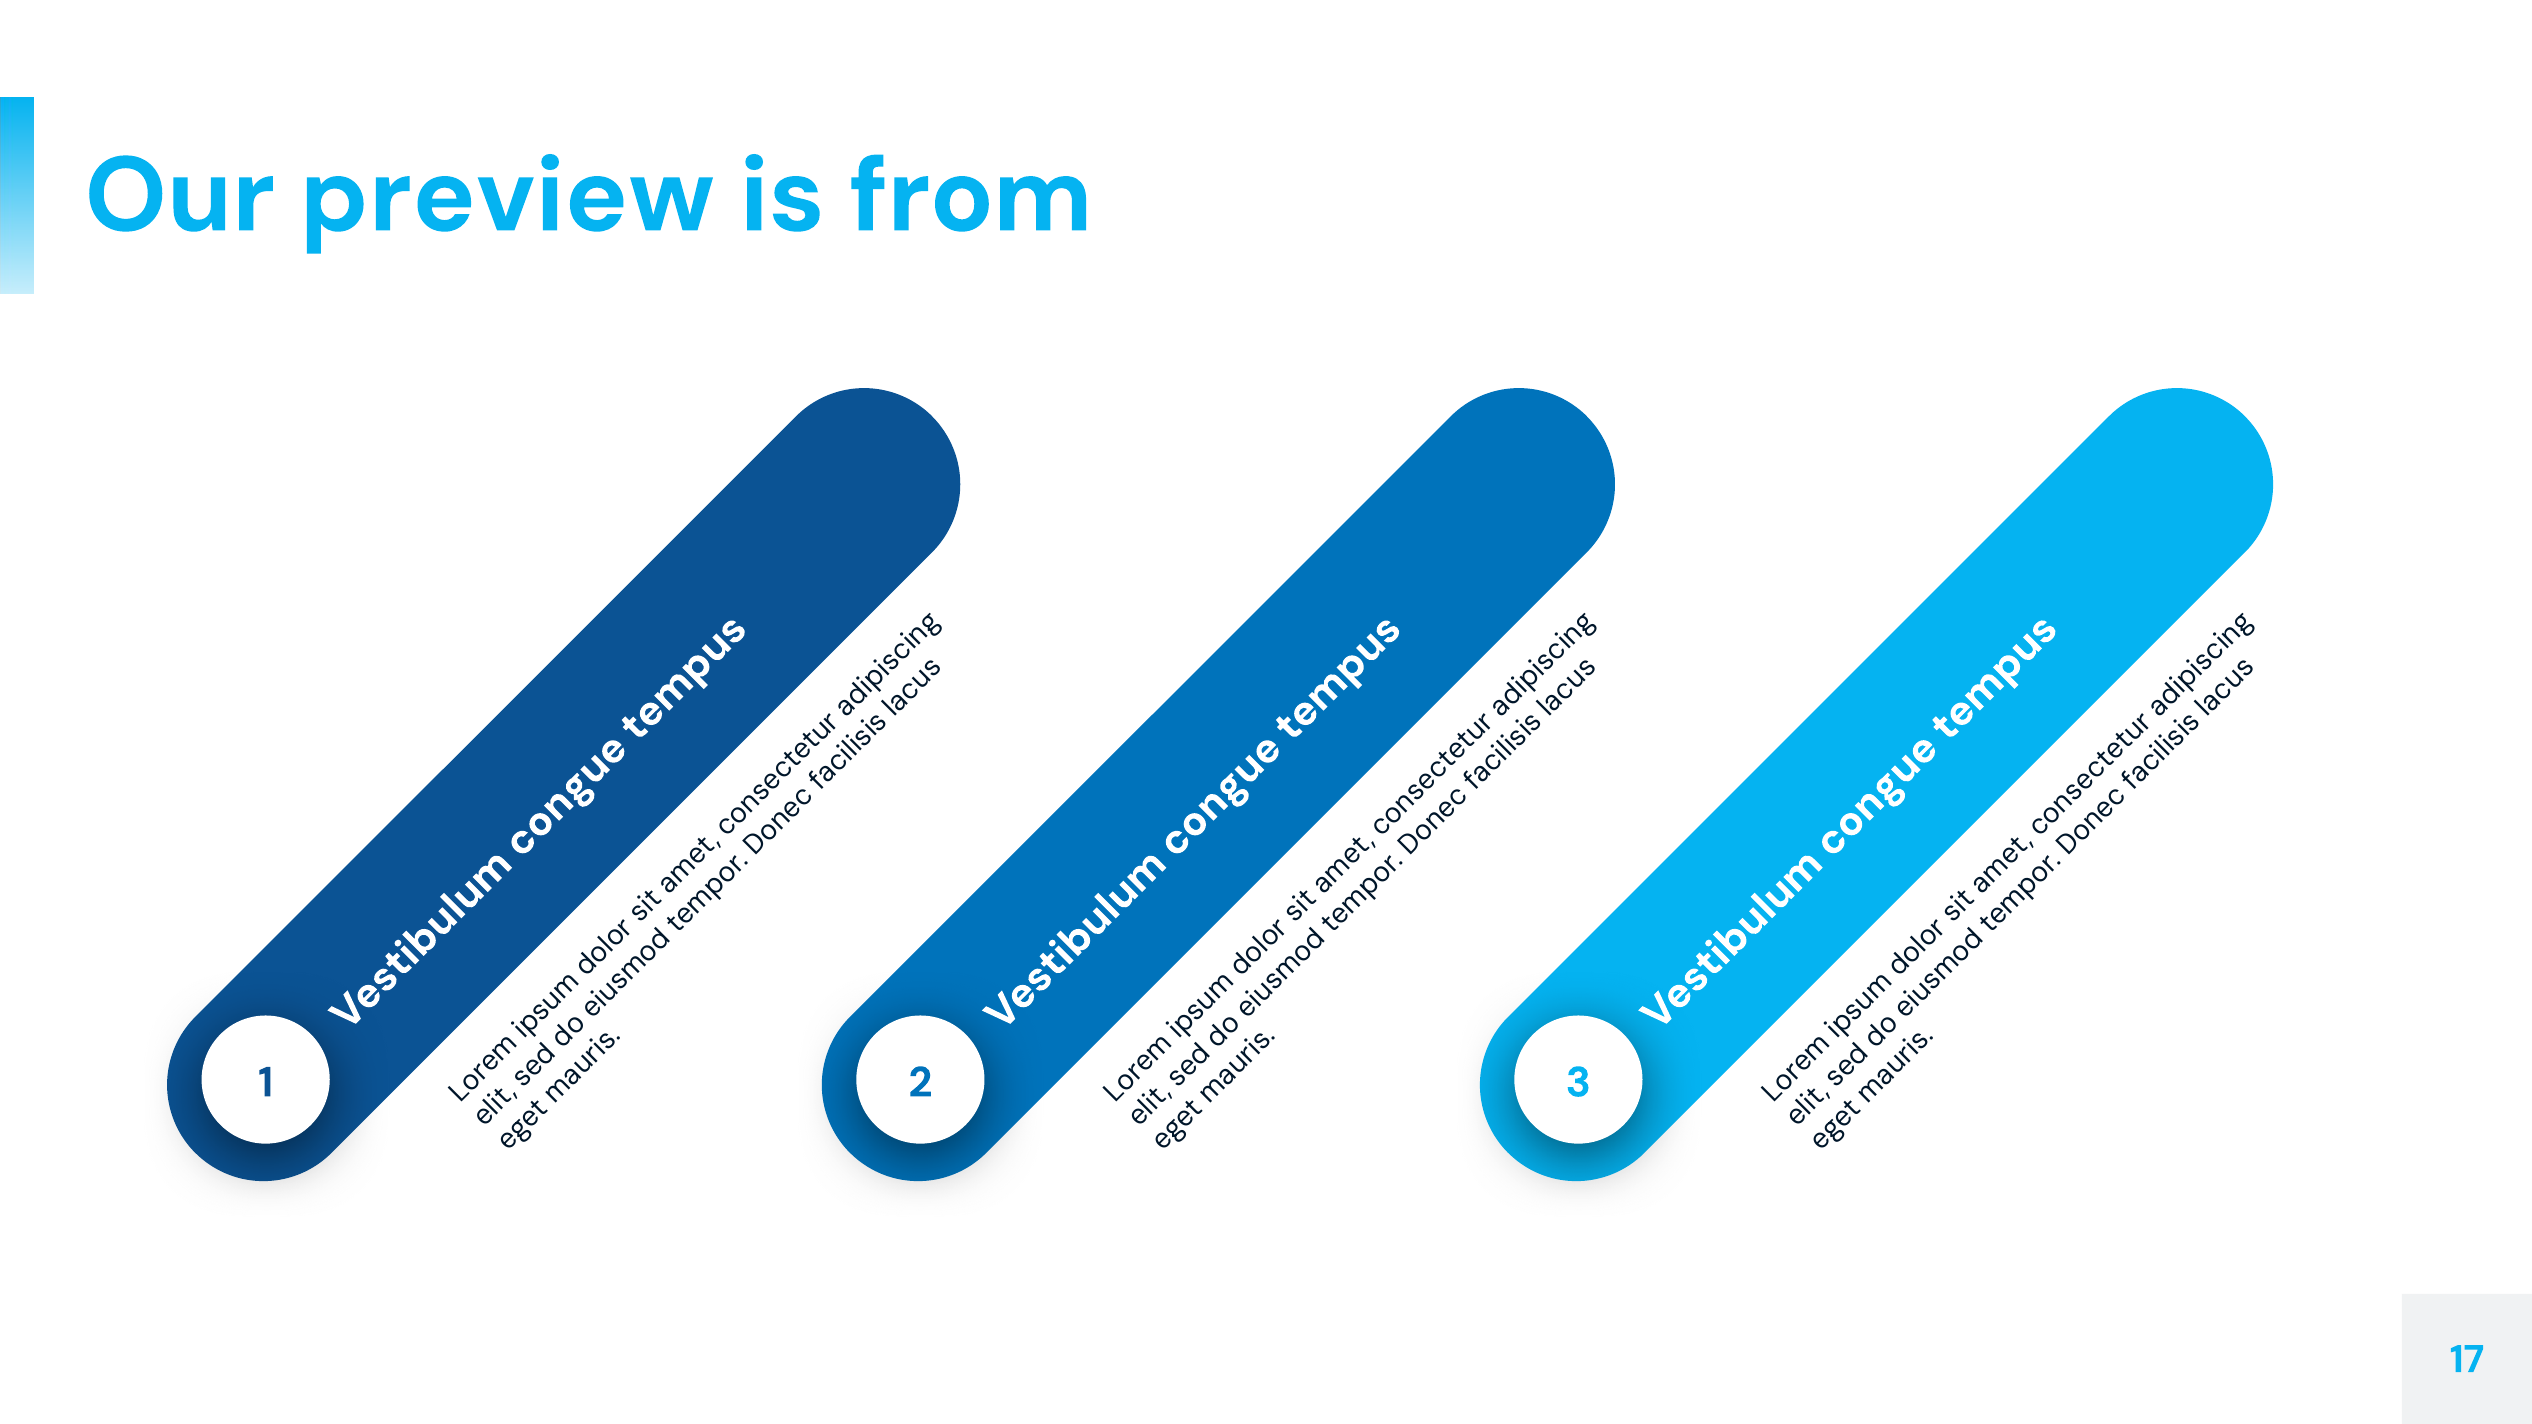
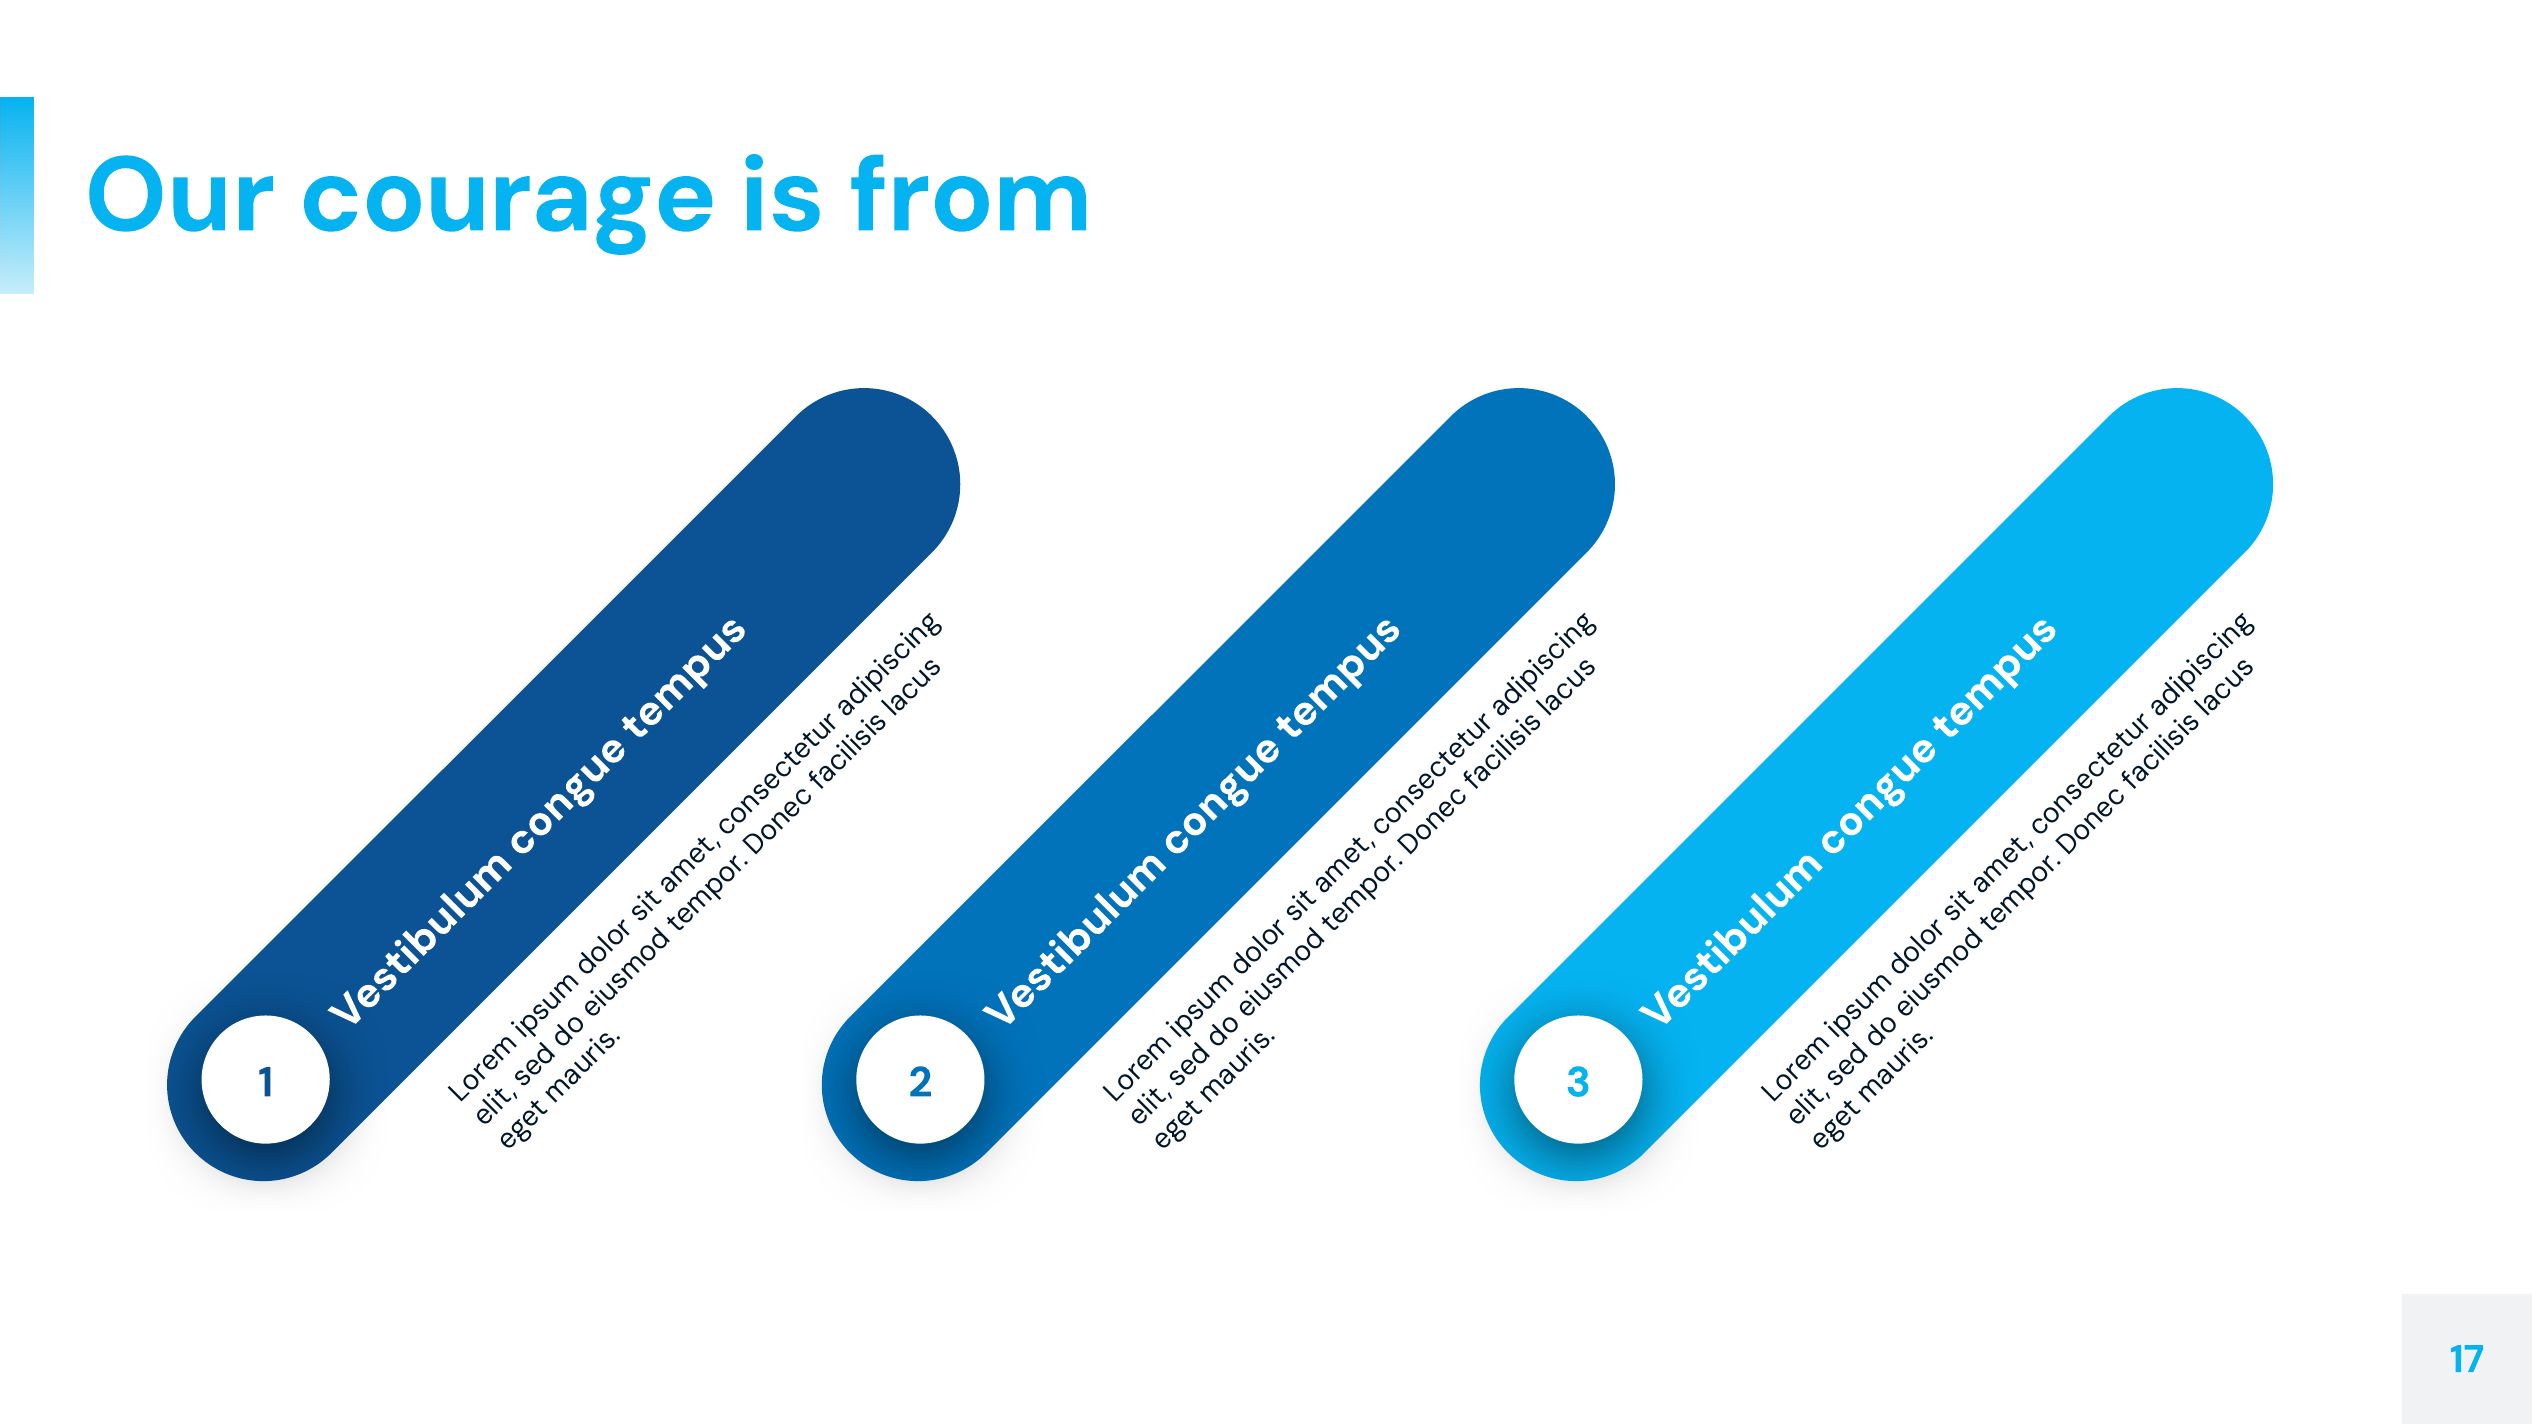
preview: preview -> courage (508, 196)
